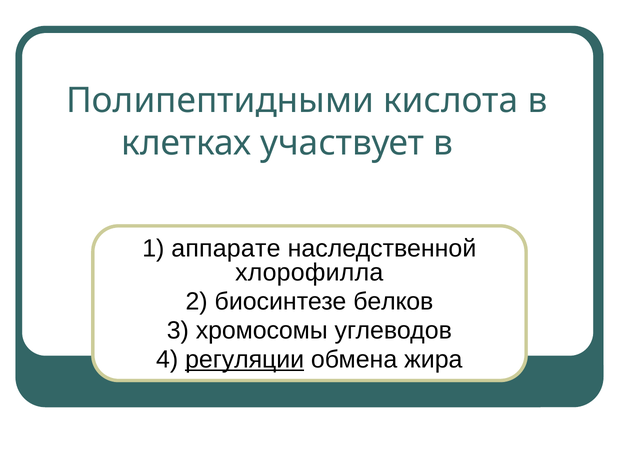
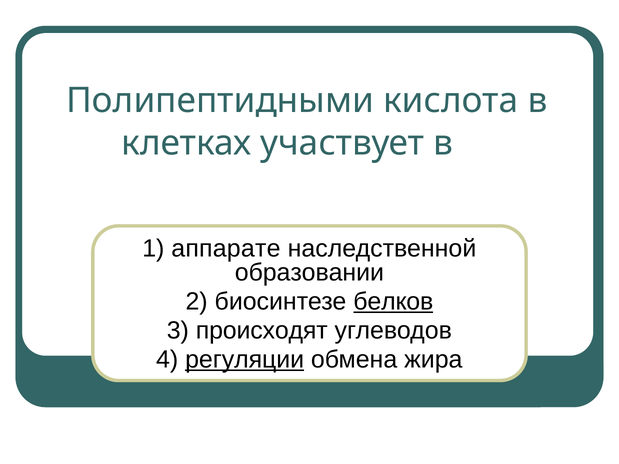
хлорофилла: хлорофилла -> образовании (309, 273)
белков underline: none -> present (393, 302)
хромосомы: хромосомы -> происходят (262, 331)
